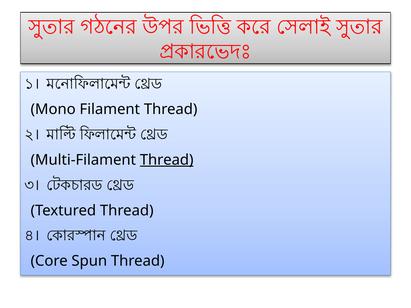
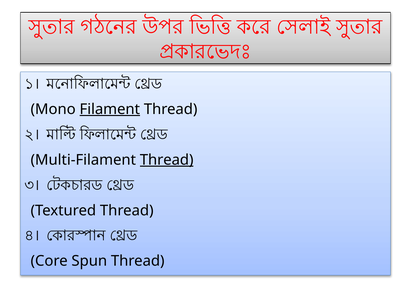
Filament underline: none -> present (110, 109)
